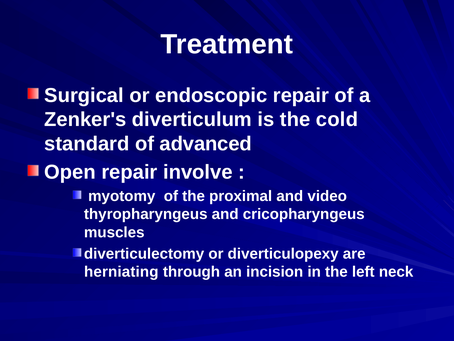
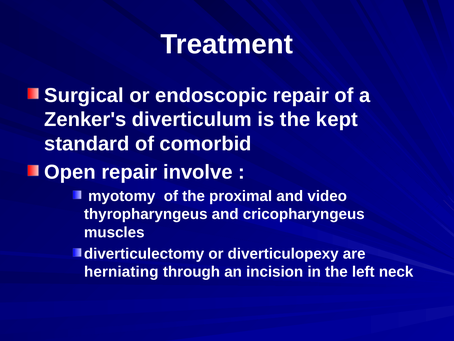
cold: cold -> kept (337, 119)
advanced: advanced -> comorbid (206, 144)
